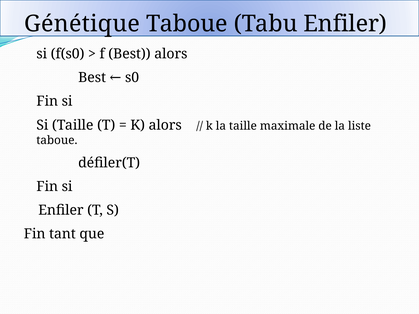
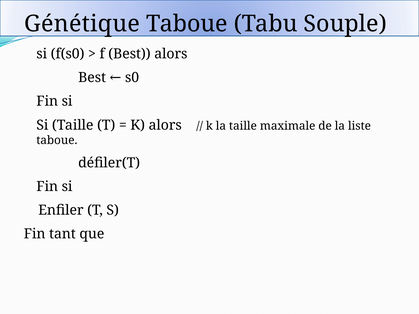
Tabu Enfiler: Enfiler -> Souple (345, 24)
